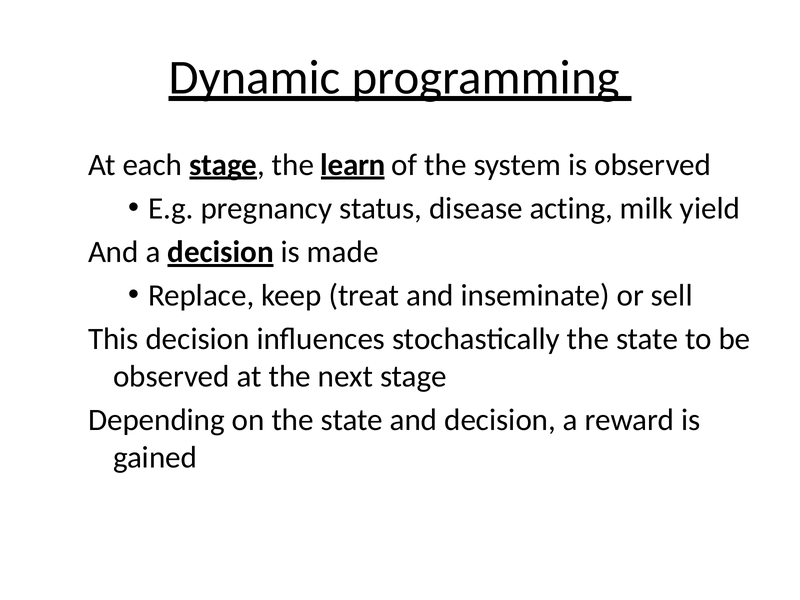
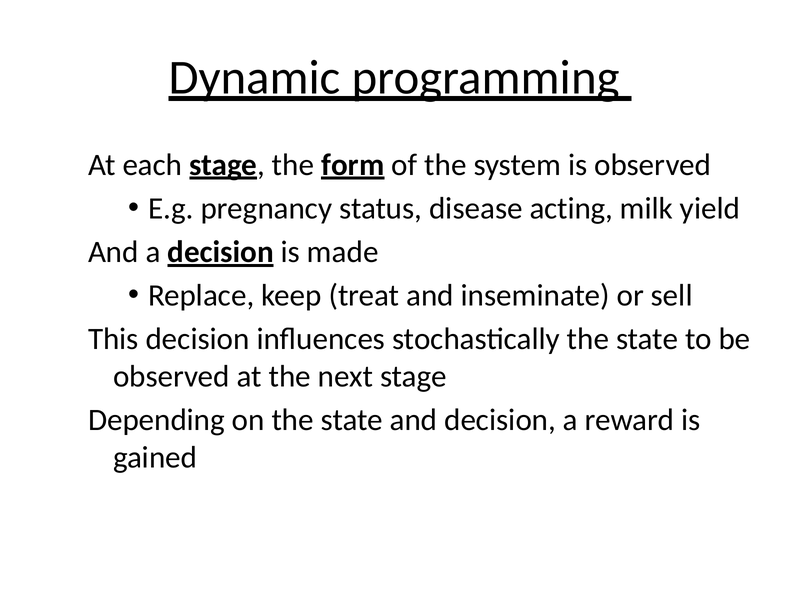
learn: learn -> form (353, 165)
